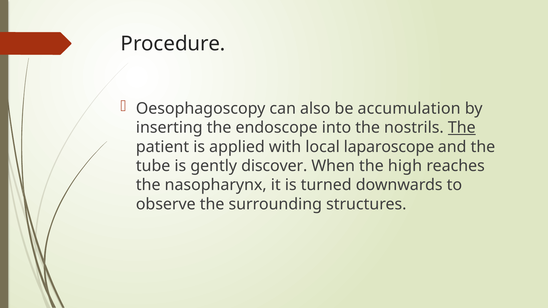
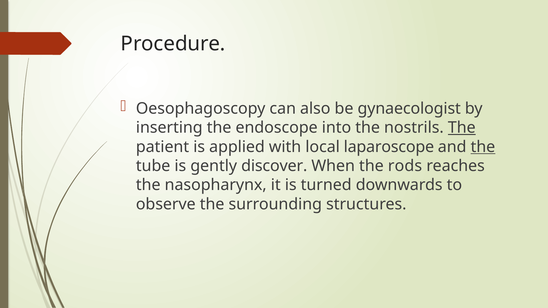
accumulation: accumulation -> gynaecologist (409, 109)
the underline: none -> present (483, 147)
high: high -> rods (405, 166)
